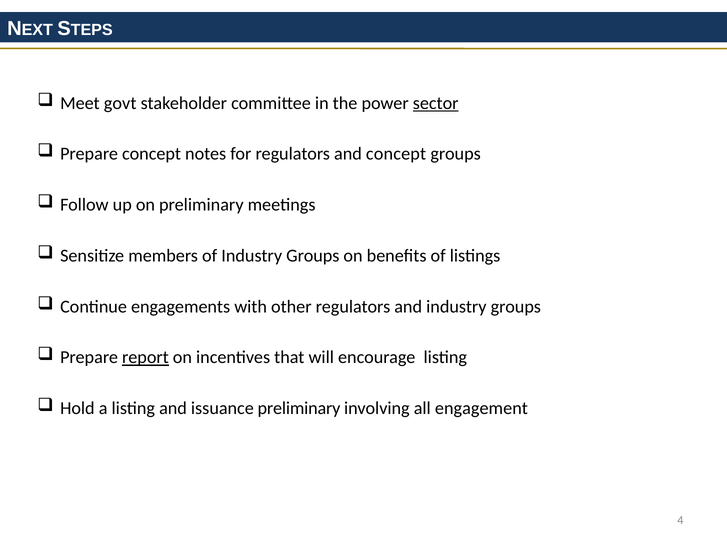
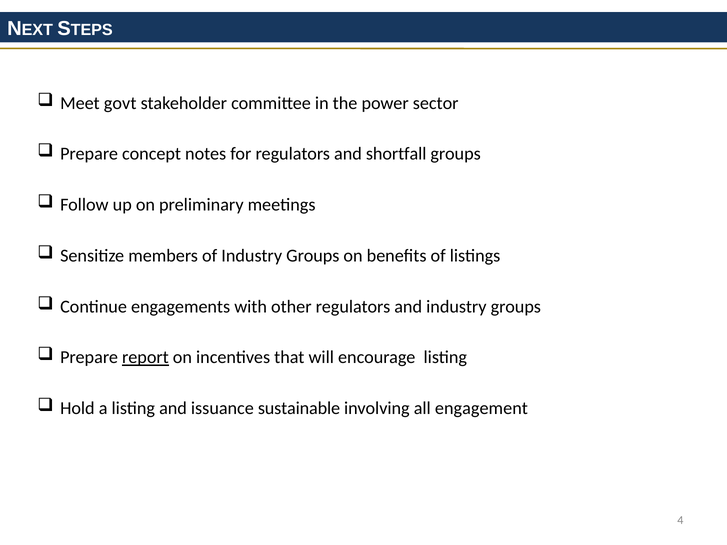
sector underline: present -> none (436, 103)
and concept: concept -> shortfall (396, 154)
issuance preliminary: preliminary -> sustainable (299, 408)
